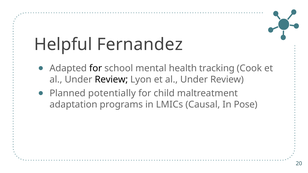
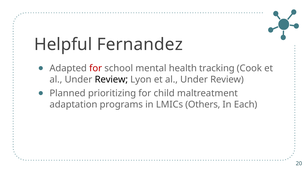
for colour: black -> red (96, 68)
potentially: potentially -> prioritizing (112, 93)
Causal: Causal -> Others (203, 105)
Pose: Pose -> Each (246, 105)
